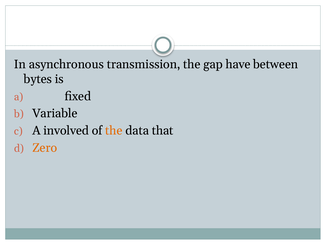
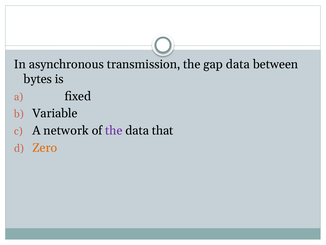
gap have: have -> data (238, 64)
involved: involved -> network (66, 130)
the colour: orange -> purple (114, 130)
